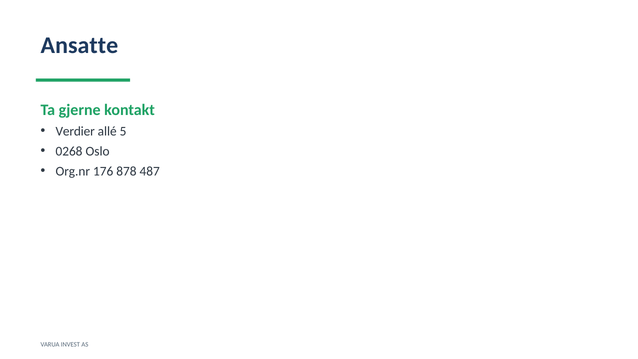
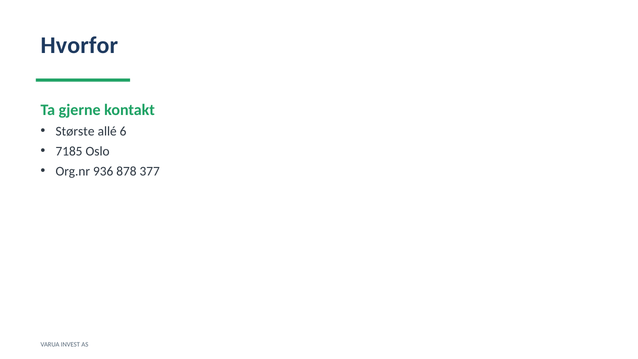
Ansatte: Ansatte -> Hvorfor (79, 46)
Verdier: Verdier -> Største (75, 131)
5: 5 -> 6 (123, 131)
0268: 0268 -> 7185 (69, 151)
176: 176 -> 936 (103, 171)
487: 487 -> 377 (150, 171)
